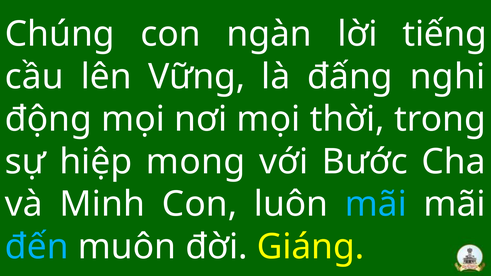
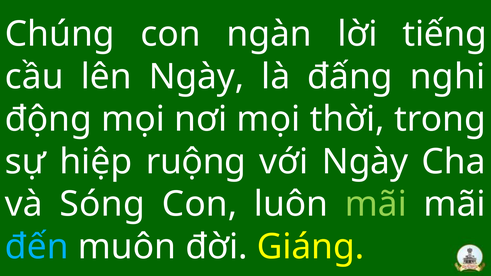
lên Vững: Vững -> Ngày (197, 77)
mong: mong -> ruộng (196, 162)
với Bước: Bước -> Ngày (365, 162)
Minh: Minh -> Sóng (102, 204)
mãi colour: light blue -> light green (376, 204)
